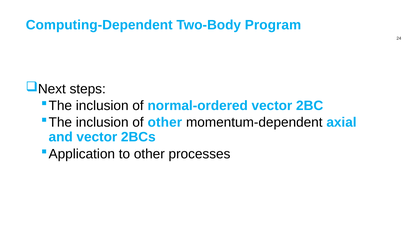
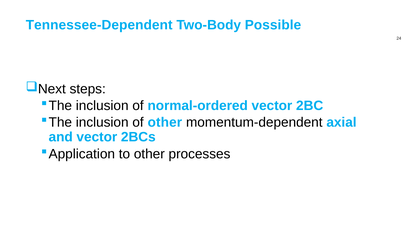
Computing-Dependent: Computing-Dependent -> Tennessee-Dependent (99, 25)
Program: Program -> Possible (273, 25)
